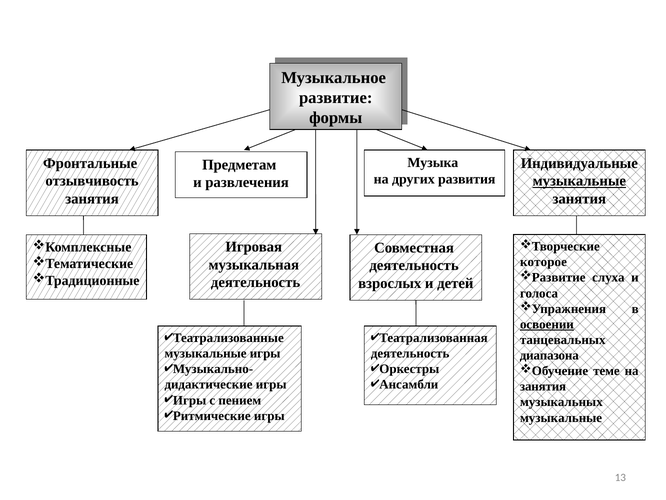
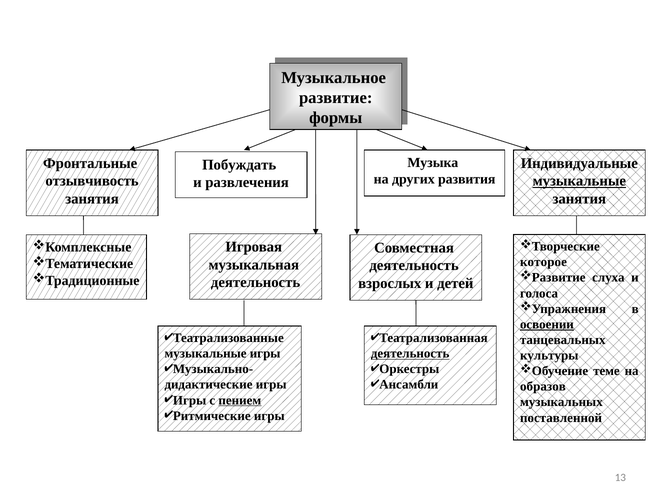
Предметам: Предметам -> Побуждать (239, 165)
деятельность underline: none -> present (410, 353)
диапазона: диапазона -> культуры (549, 355)
занятия: занятия -> образов (543, 386)
пением underline: none -> present (240, 400)
музыкальные: музыкальные -> поставленной (561, 417)
